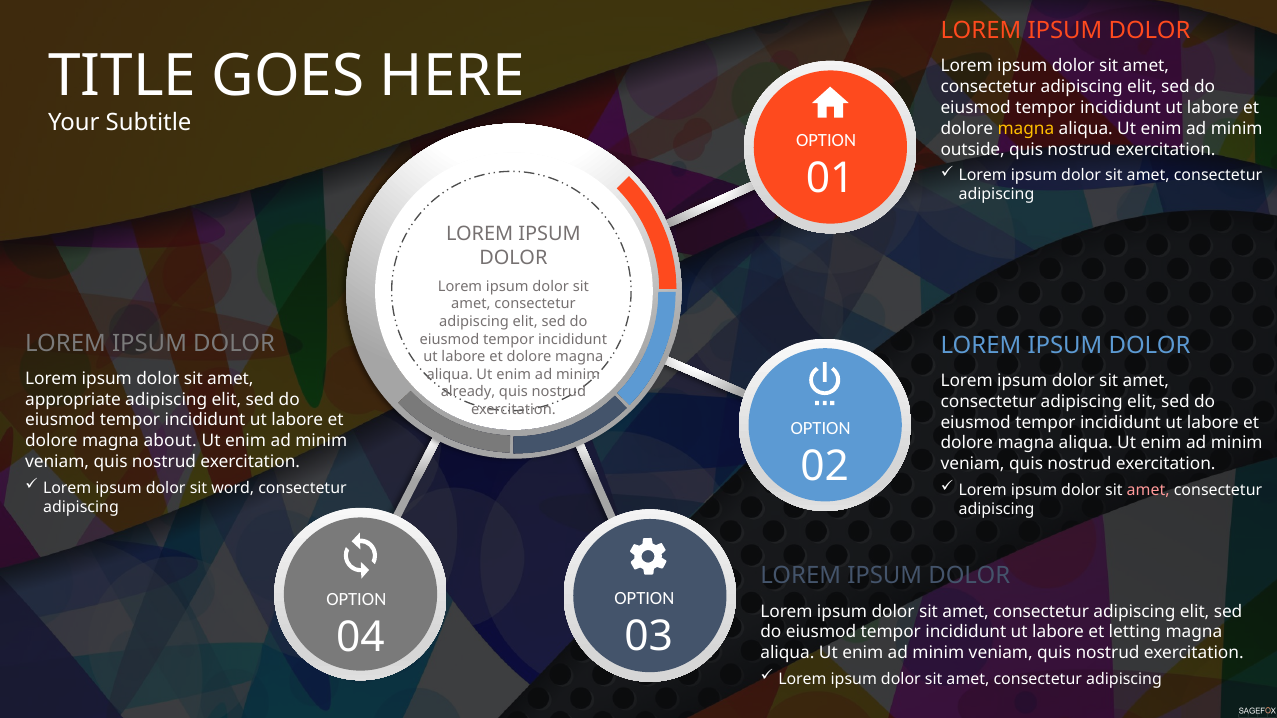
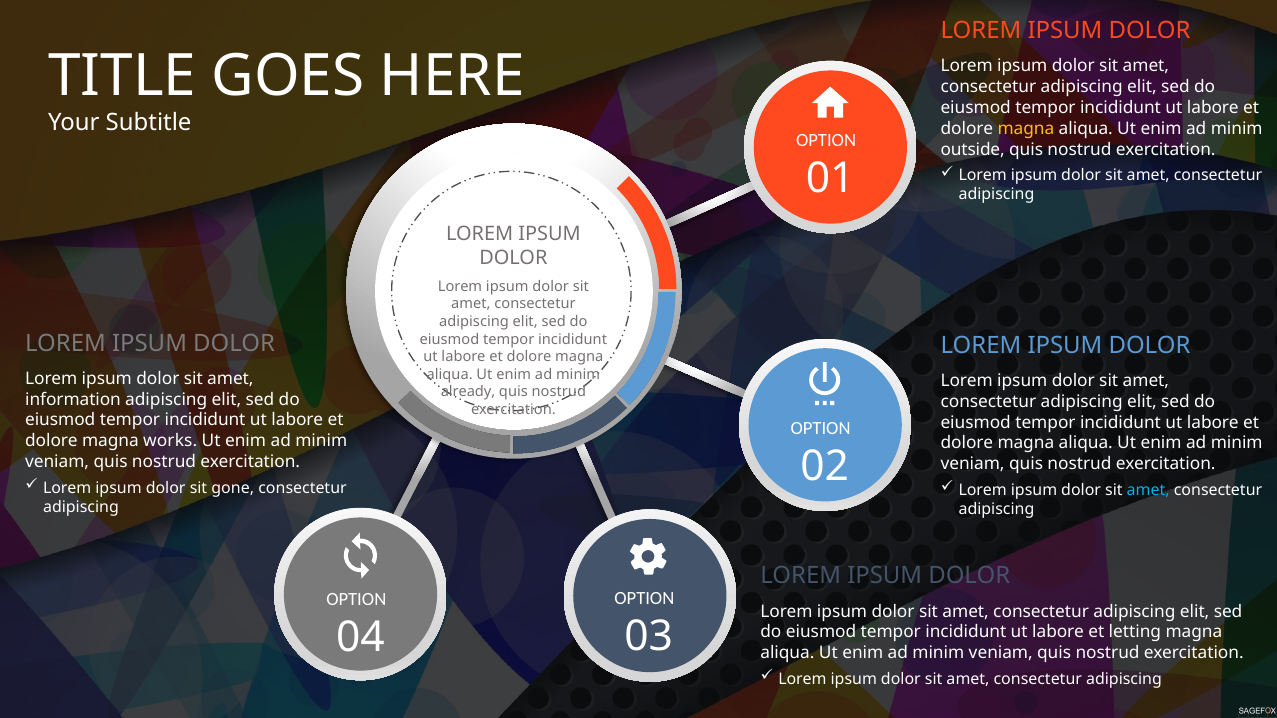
appropriate: appropriate -> information (73, 400)
about: about -> works (170, 441)
word: word -> gone (233, 488)
amet colour: pink -> light blue (1148, 490)
